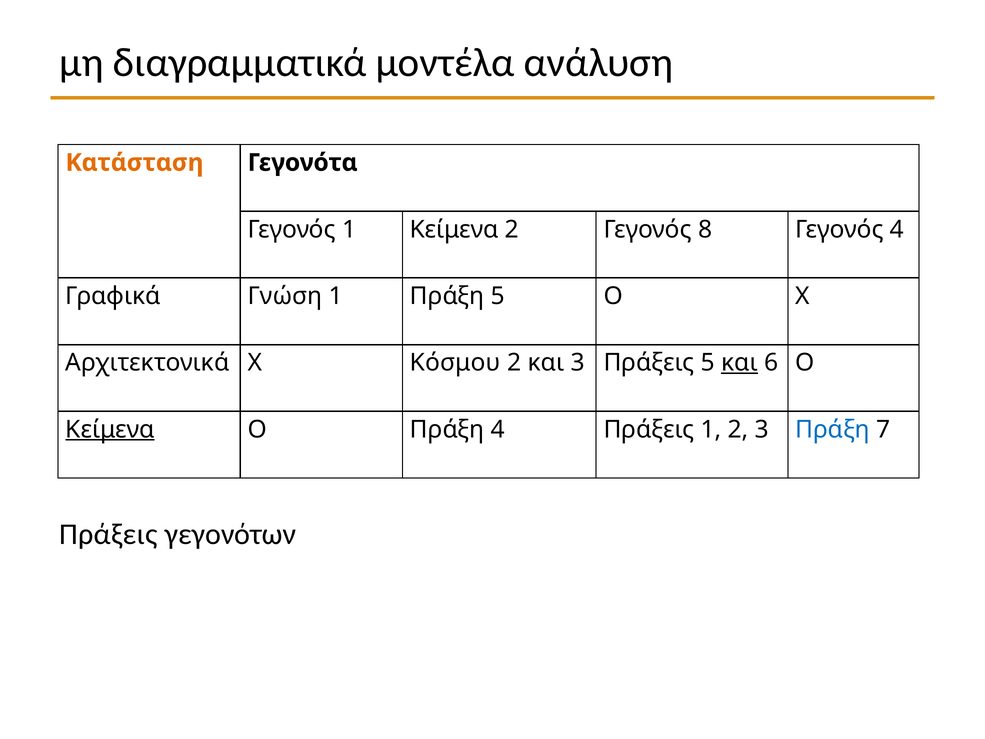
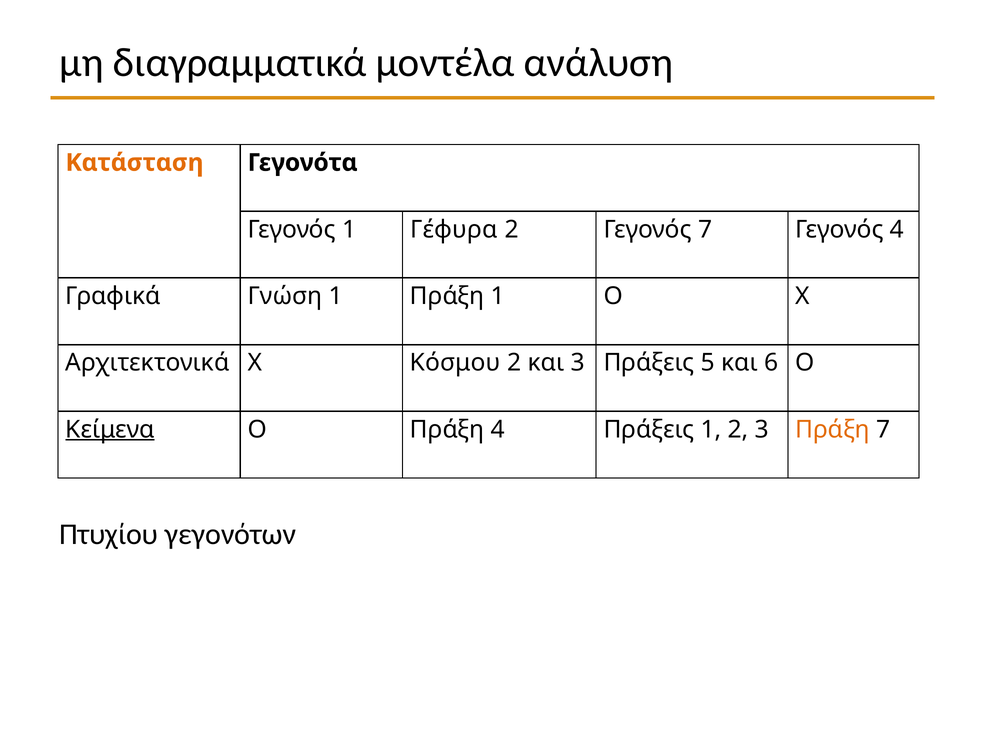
1 Κείμενα: Κείμενα -> Γέφυρα (454, 229)
Γεγονός 8: 8 -> 7 (705, 229)
Πράξη 5: 5 -> 1 (498, 296)
και underline: present -> none (740, 363)
Πράξη colour: blue -> orange (833, 429)
Πράξεις: Πράξεις -> Πτυχίου (109, 534)
